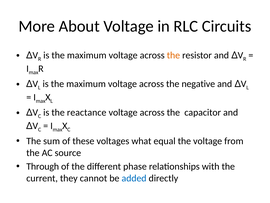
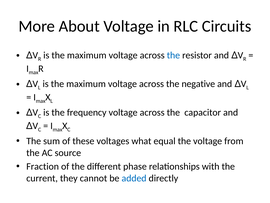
the colour: orange -> blue (173, 55)
reactance: reactance -> frequency (87, 112)
Through: Through -> Fraction (43, 166)
